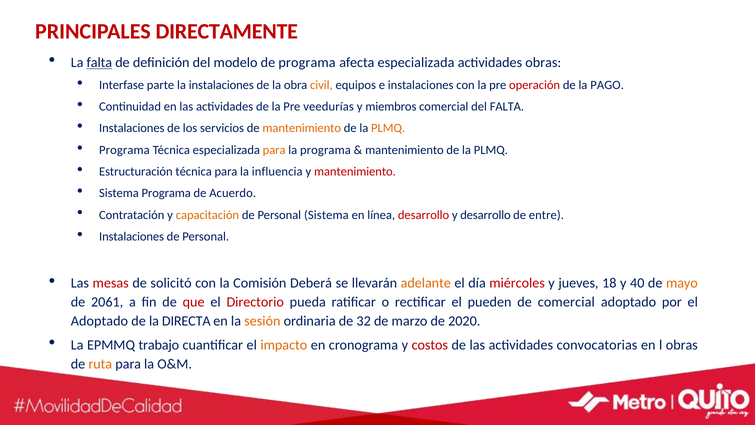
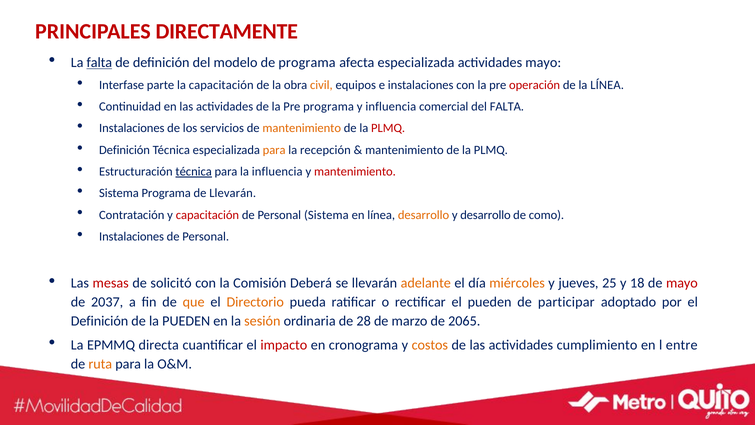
actividades obras: obras -> mayo (543, 63)
la instalaciones: instalaciones -> capacitación (221, 85)
la PAGO: PAGO -> LÍNEA (607, 85)
Pre veedurías: veedurías -> programa (329, 107)
y miembros: miembros -> influencia (391, 107)
PLMQ colour: orange -> red (388, 128)
Programa: Programa -> Definición (125, 150)
la programa: programa -> recepción (325, 150)
técnica underline: none -> present (194, 171)
de Acuerdo: Acuerdo -> Llevarán (233, 193)
capacitación colour: orange -> red (207, 215)
desarrollo colour: red -> orange (424, 215)
entre: entre -> como (546, 215)
miércoles colour: red -> orange (517, 283)
18: 18 -> 25 (609, 283)
40: 40 -> 18 (637, 283)
mayo colour: orange -> red (682, 283)
2061: 2061 -> 2037 (107, 302)
que colour: red -> orange (194, 302)
Directorio colour: red -> orange (255, 302)
de comercial: comercial -> participar (566, 302)
Adoptado: Adoptado -> Definición (99, 321)
la DIRECTA: DIRECTA -> PUEDEN (186, 321)
32: 32 -> 28 (364, 321)
2020: 2020 -> 2065 (464, 321)
trabajo: trabajo -> directa (159, 345)
impacto colour: orange -> red (284, 345)
costos colour: red -> orange (430, 345)
convocatorias: convocatorias -> cumplimiento (597, 345)
l obras: obras -> entre (682, 345)
